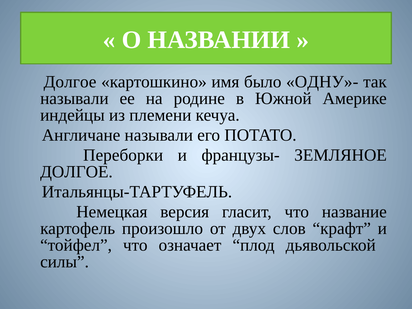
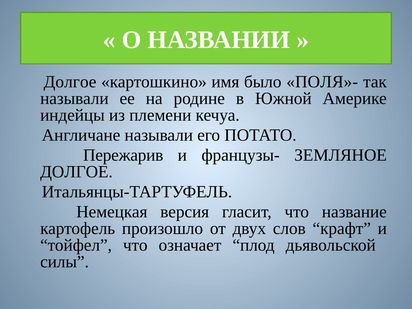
ОДНУ»-: ОДНУ»- -> ПОЛЯ»- (322, 82)
Переборки: Переборки -> Пережарив (123, 155)
